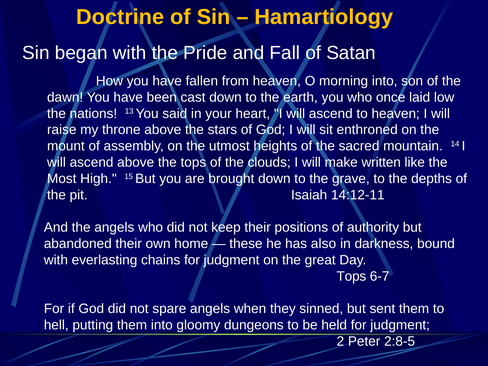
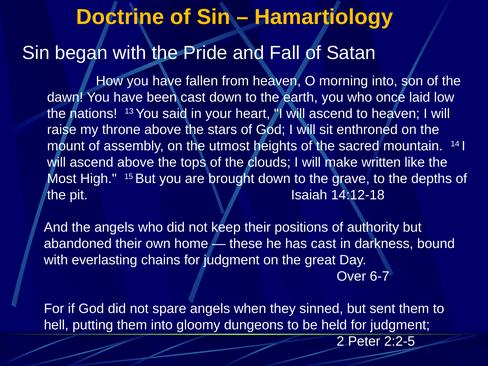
14:12-11: 14:12-11 -> 14:12-18 (358, 195)
has also: also -> cast (324, 244)
Tops: Tops -> Over (351, 276)
2:8-5: 2:8-5 -> 2:2-5 (400, 341)
